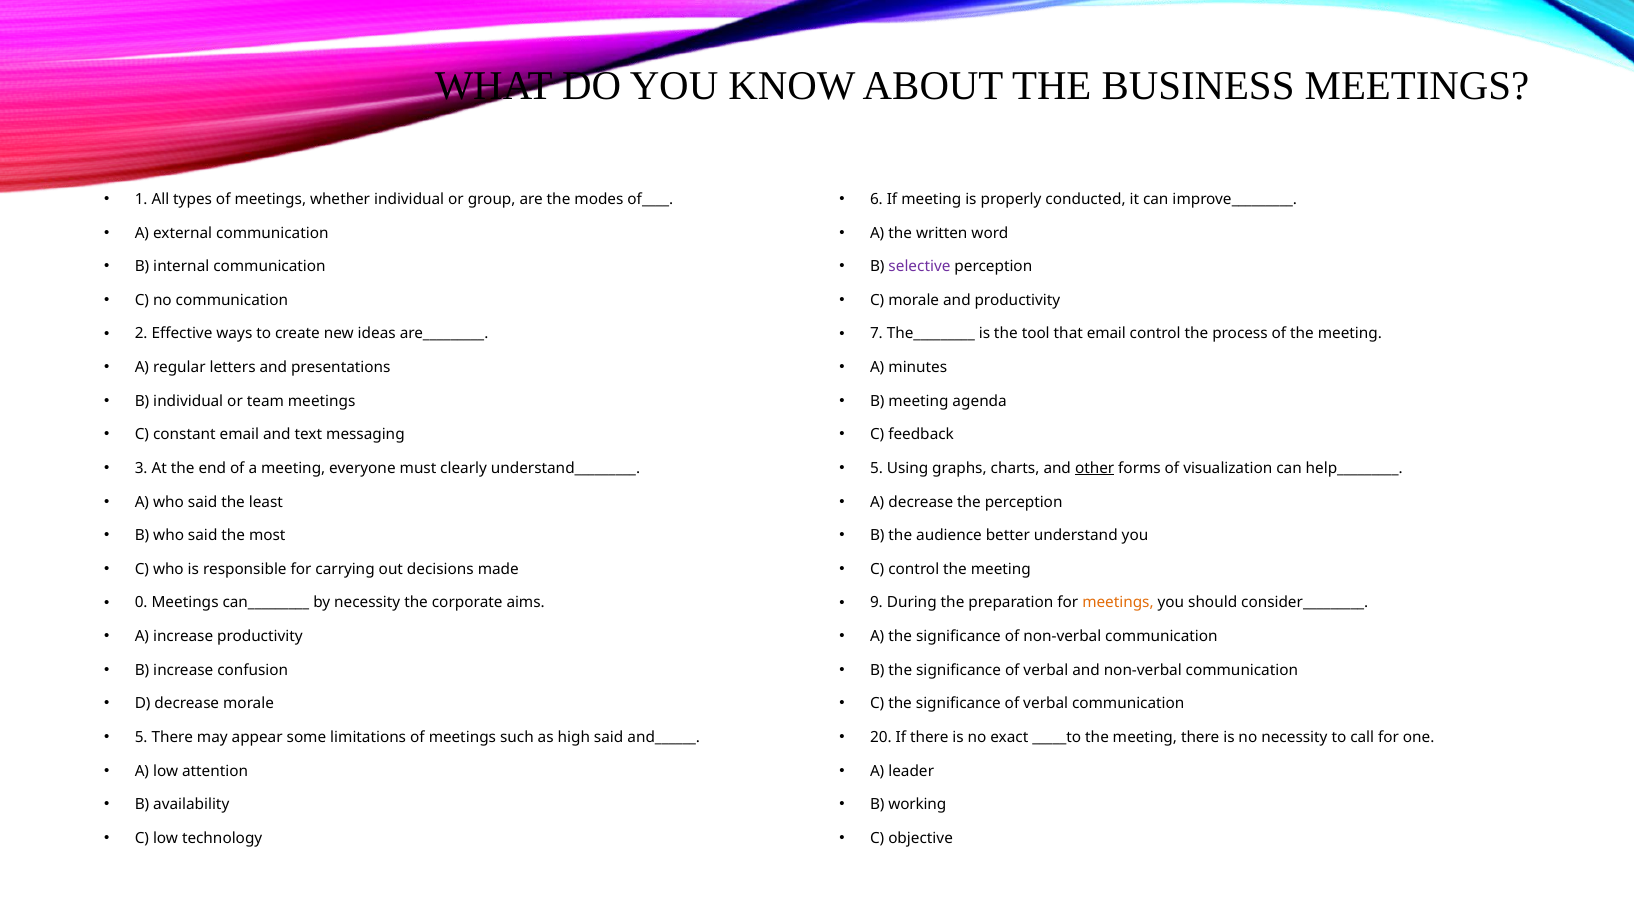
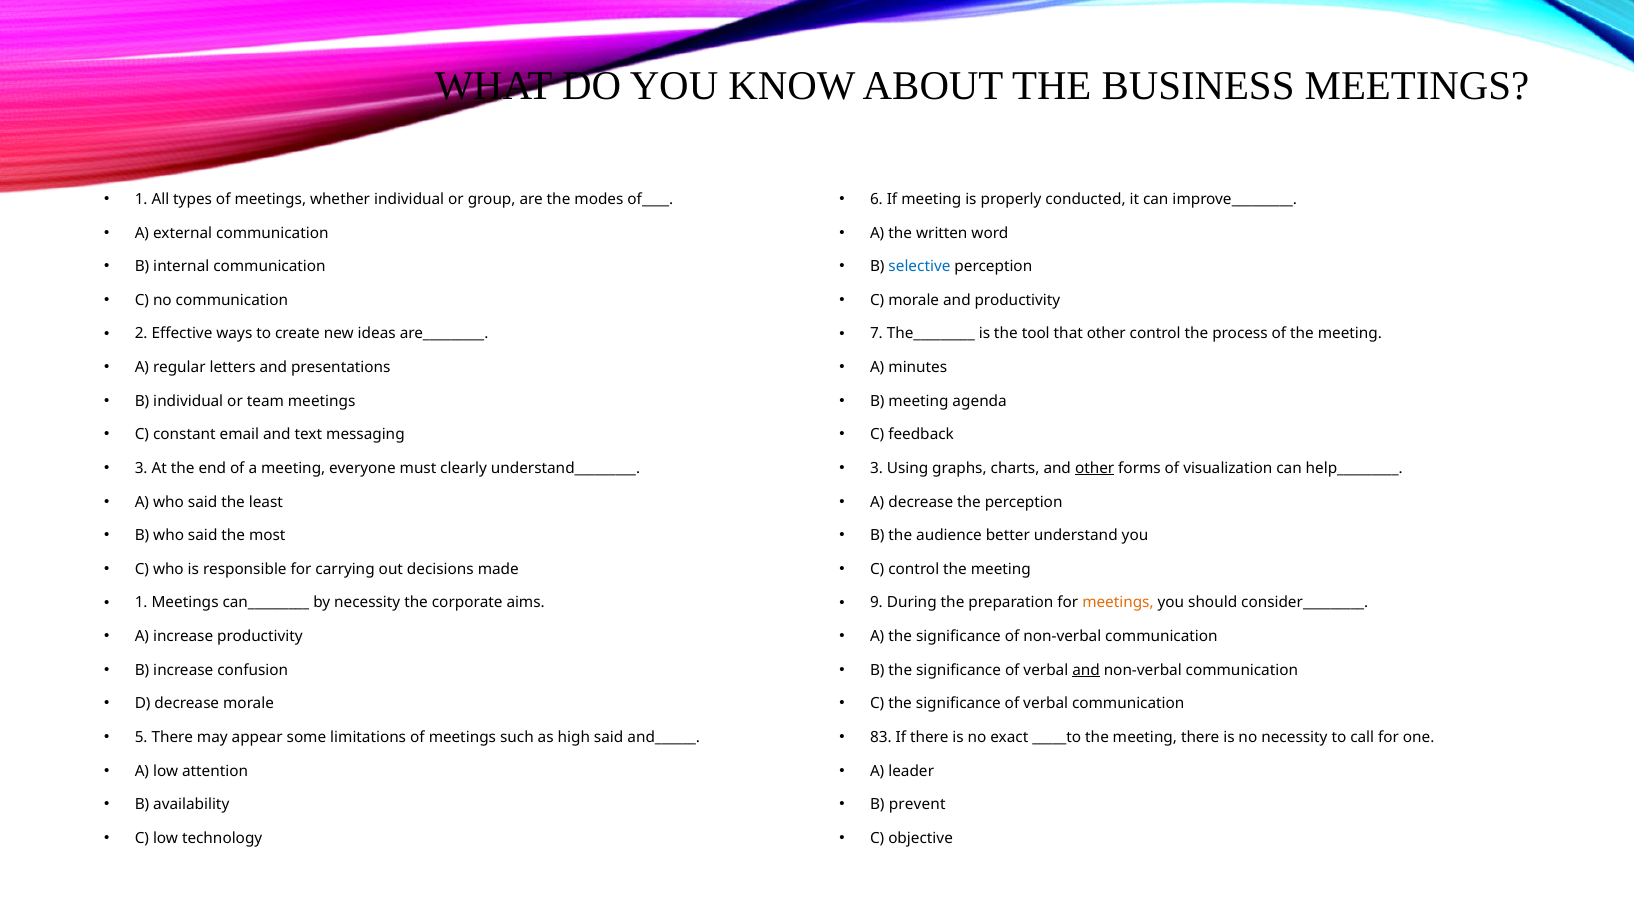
selective colour: purple -> blue (920, 267)
that email: email -> other (1106, 334)
5: 5 -> 3 (876, 468)
0: 0 -> 1 (141, 603)
and underline: none -> present (1086, 670)
20: 20 -> 83 (881, 737)
working: working -> prevent (917, 805)
